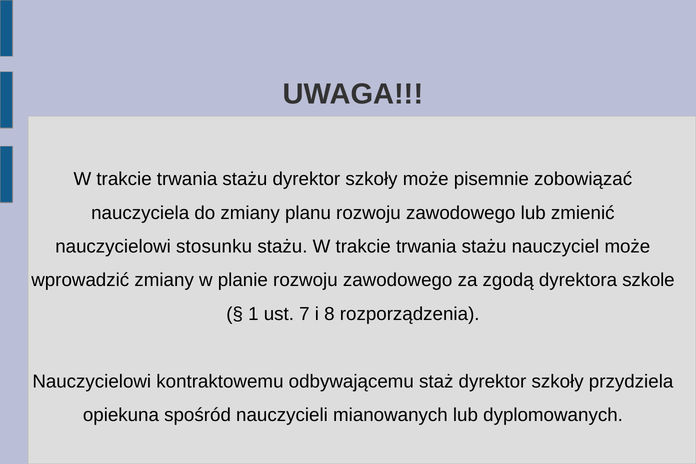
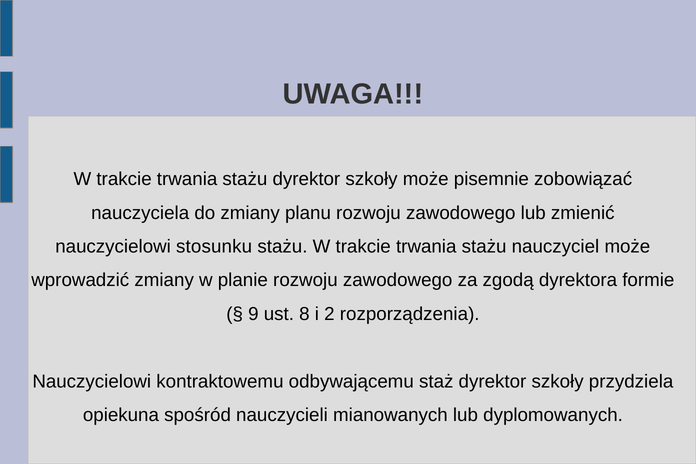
szkole: szkole -> formie (648, 280)
1: 1 -> 9 (253, 314)
7: 7 -> 8 (304, 314)
8: 8 -> 2 (329, 314)
